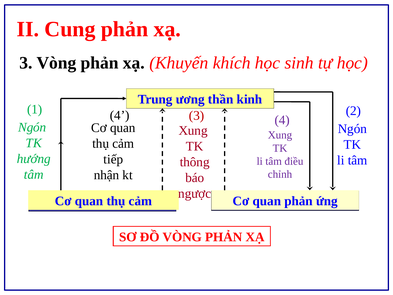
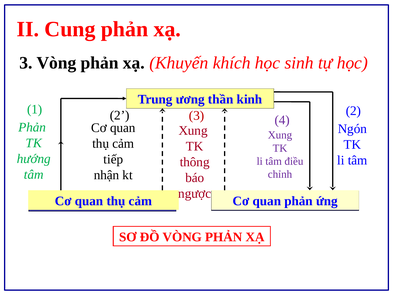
4: 4 -> 2 (120, 115)
Ngón: Ngón -> Phản (32, 127)
